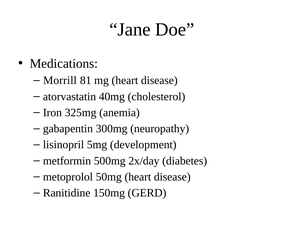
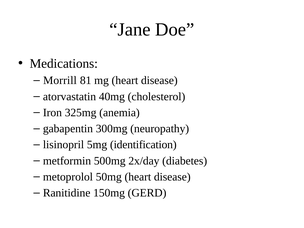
development: development -> identification (143, 145)
